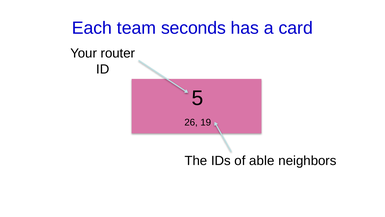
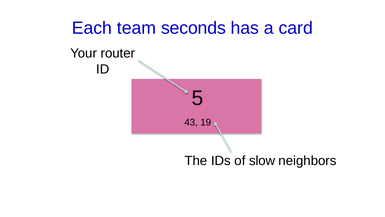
26: 26 -> 43 (191, 122)
able: able -> slow (262, 160)
